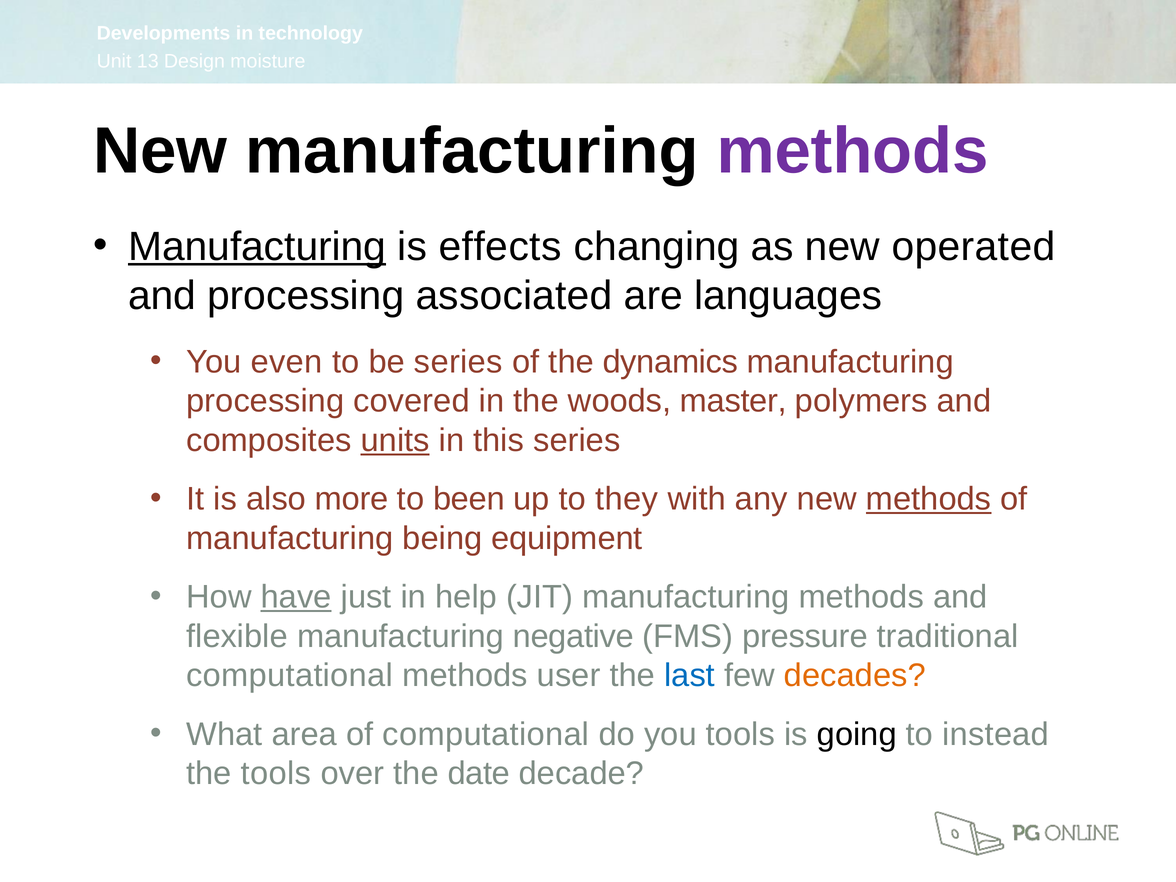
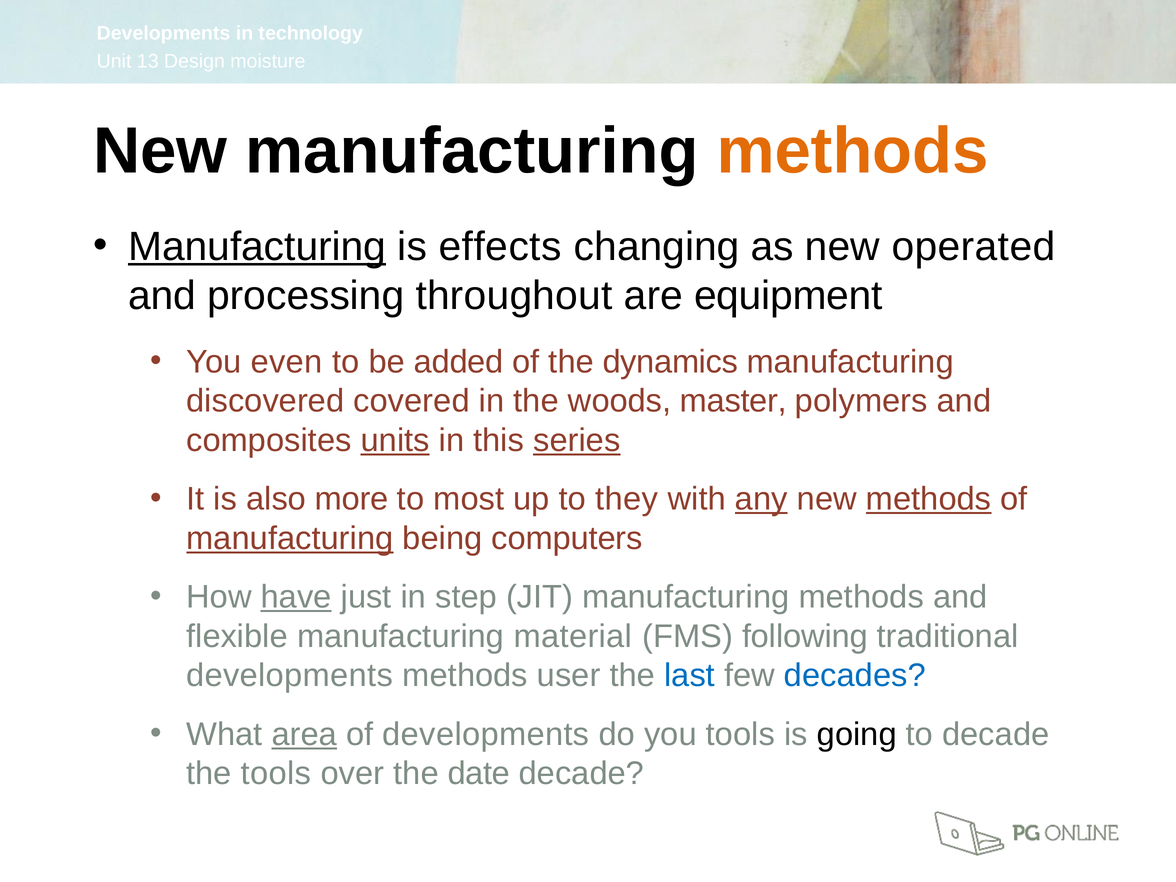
methods colour: purple -> orange (852, 151)
associated: associated -> throughout (514, 296)
languages: languages -> equipment (788, 296)
be series: series -> added (459, 362)
processing: processing -> discovered (265, 401)
series underline: none -> present (577, 440)
been: been -> most (469, 499)
any underline: none -> present (761, 499)
manufacturing underline: none -> present (290, 538)
equipment: equipment -> computers (567, 538)
help: help -> step (466, 597)
negative: negative -> material (573, 636)
pressure: pressure -> following (805, 636)
computational: computational -> developments (290, 676)
decades colour: orange -> blue (855, 676)
area underline: none -> present (304, 734)
of computational: computational -> developments (486, 734)
to instead: instead -> decade (996, 734)
